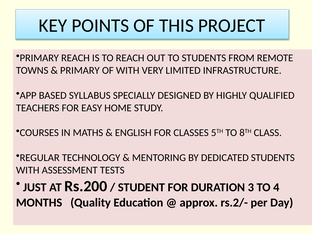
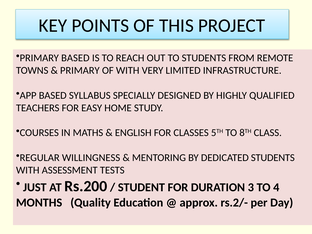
PRIMARY REACH: REACH -> BASED (75, 58)
TECHNOLOGY: TECHNOLOGY -> WILLINGNESS (91, 158)
